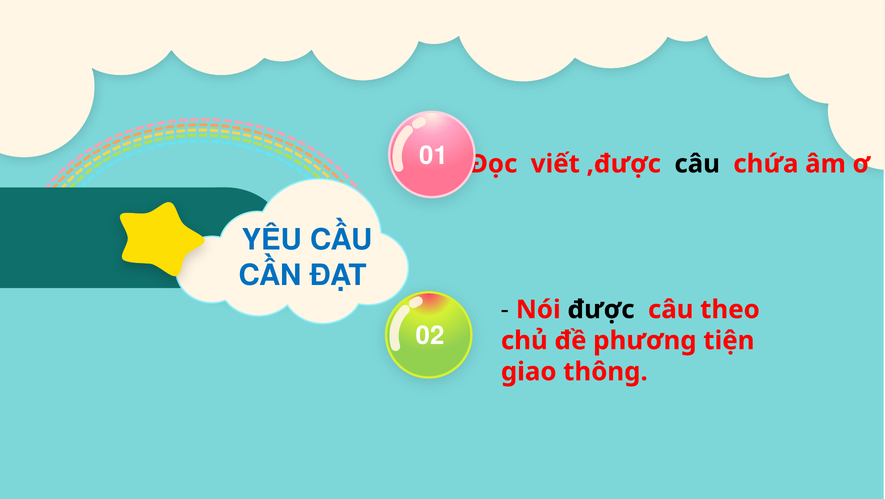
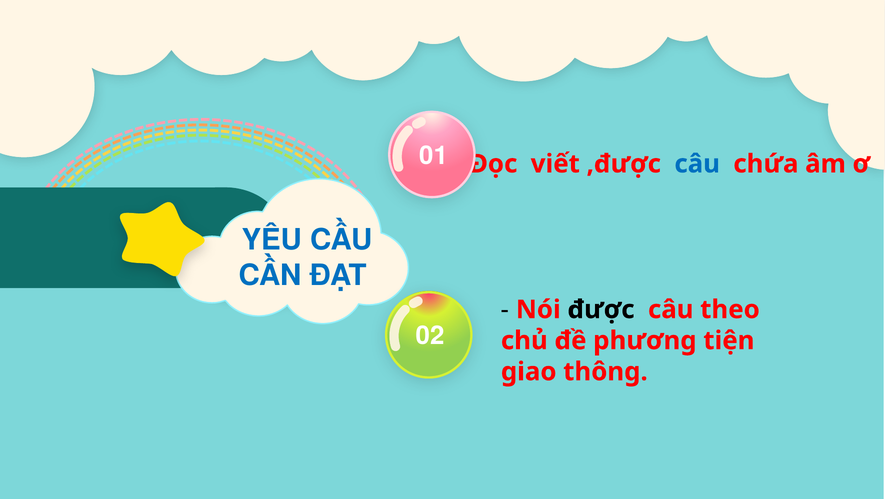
câu colour: black -> blue (697, 164)
